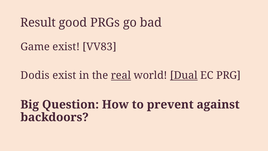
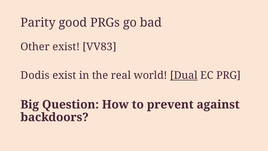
Result: Result -> Parity (38, 23)
Game: Game -> Other (35, 47)
real underline: present -> none (121, 75)
